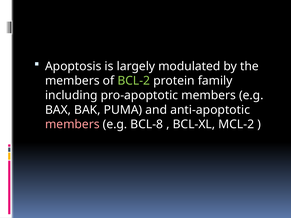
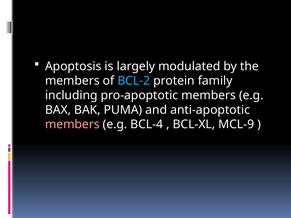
BCL-2 colour: light green -> light blue (134, 81)
BCL-8: BCL-8 -> BCL-4 (147, 125)
MCL-2: MCL-2 -> MCL-9 (236, 125)
